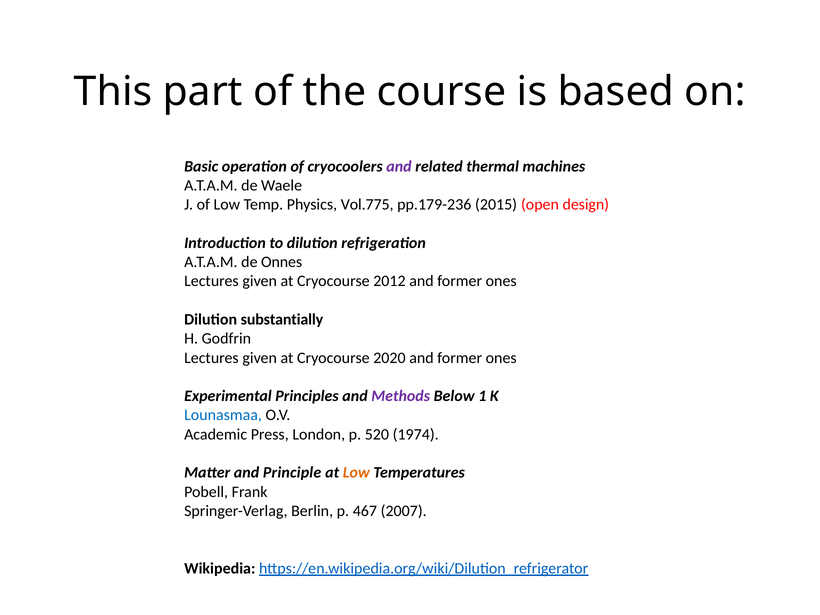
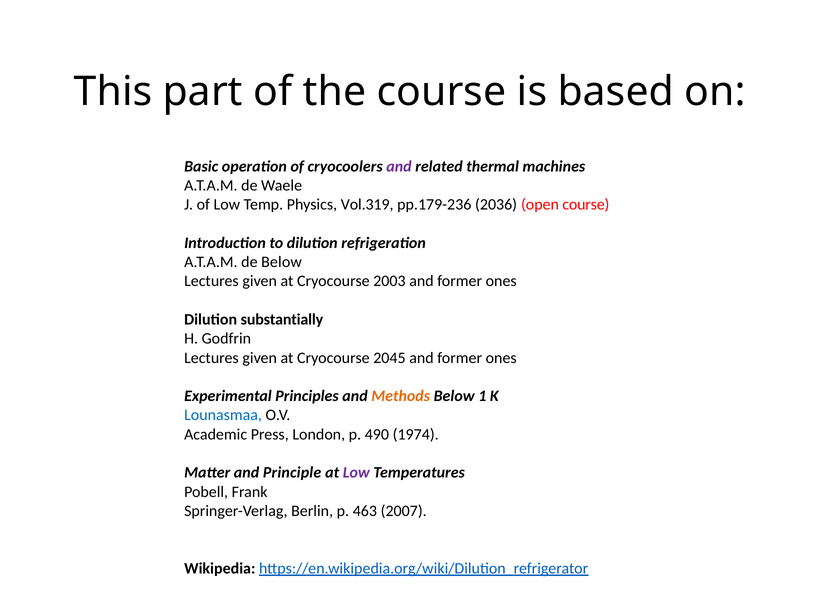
Vol.775: Vol.775 -> Vol.319 (367, 205)
2015: 2015 -> 2036 (496, 205)
open design: design -> course (586, 205)
de Onnes: Onnes -> Below (282, 262)
2012: 2012 -> 2003 (389, 281)
2020: 2020 -> 2045 (389, 358)
Methods colour: purple -> orange (401, 396)
520: 520 -> 490 (377, 434)
Low colour: orange -> purple (356, 473)
467: 467 -> 463 (365, 511)
